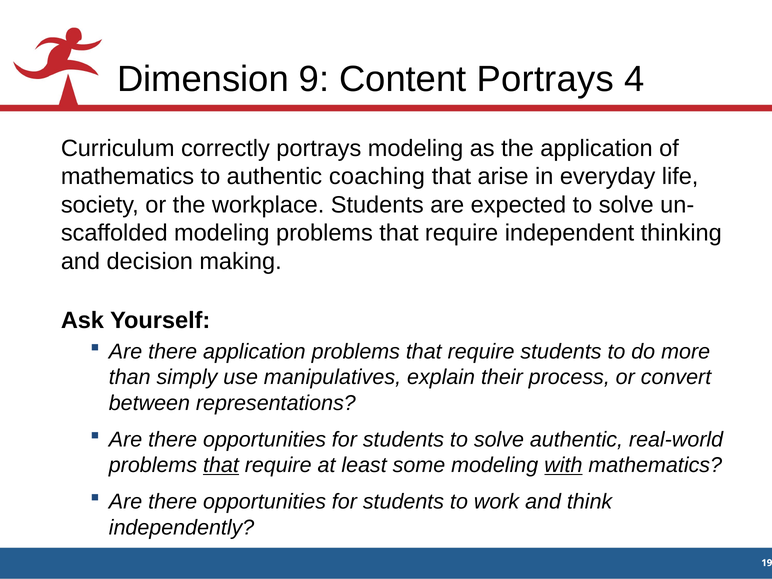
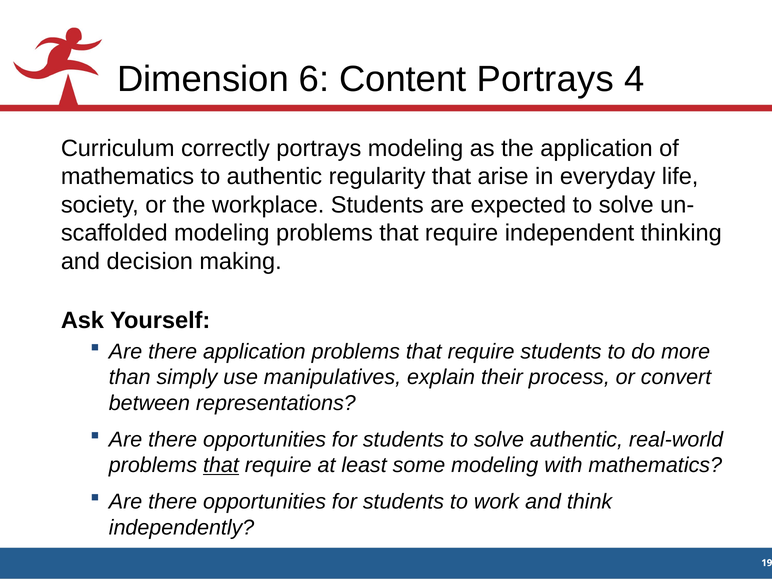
9: 9 -> 6 (314, 79)
coaching: coaching -> regularity (377, 177)
with underline: present -> none (563, 465)
